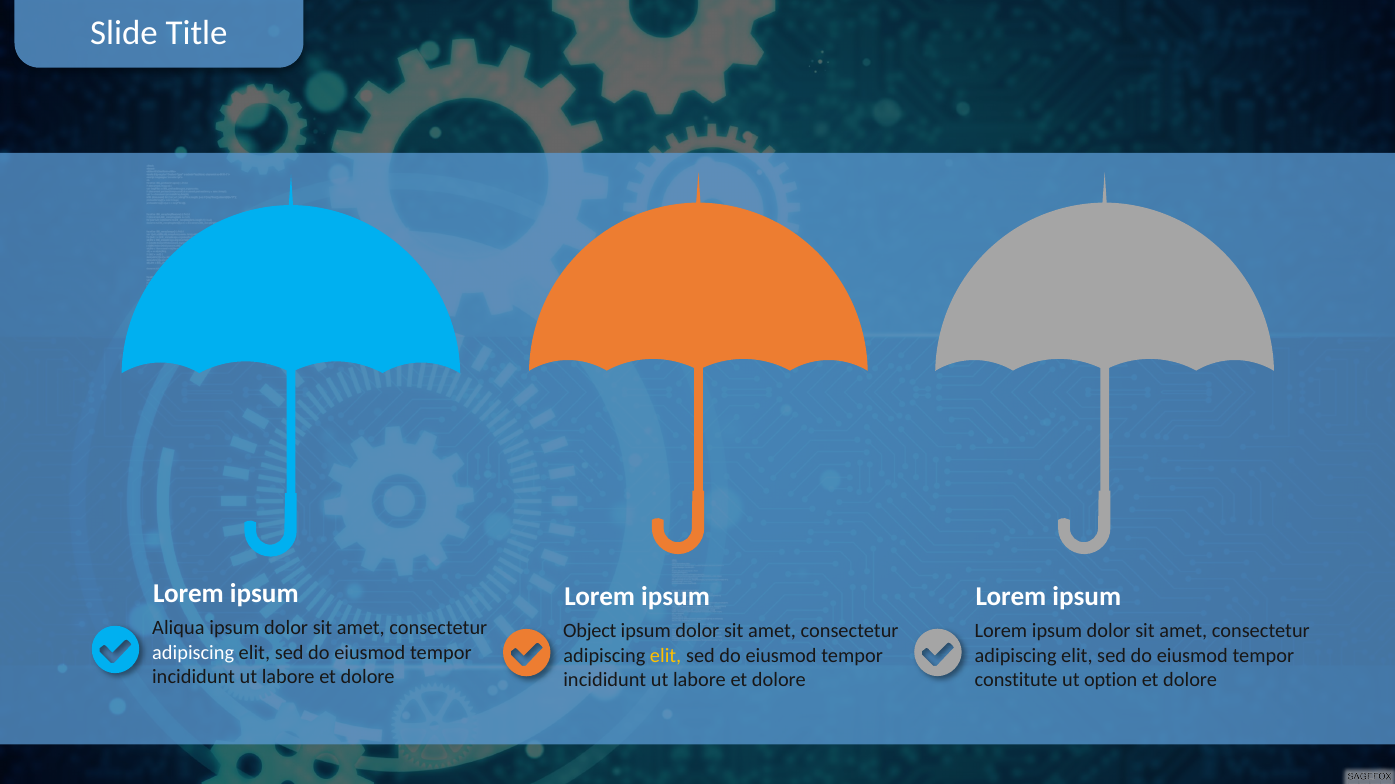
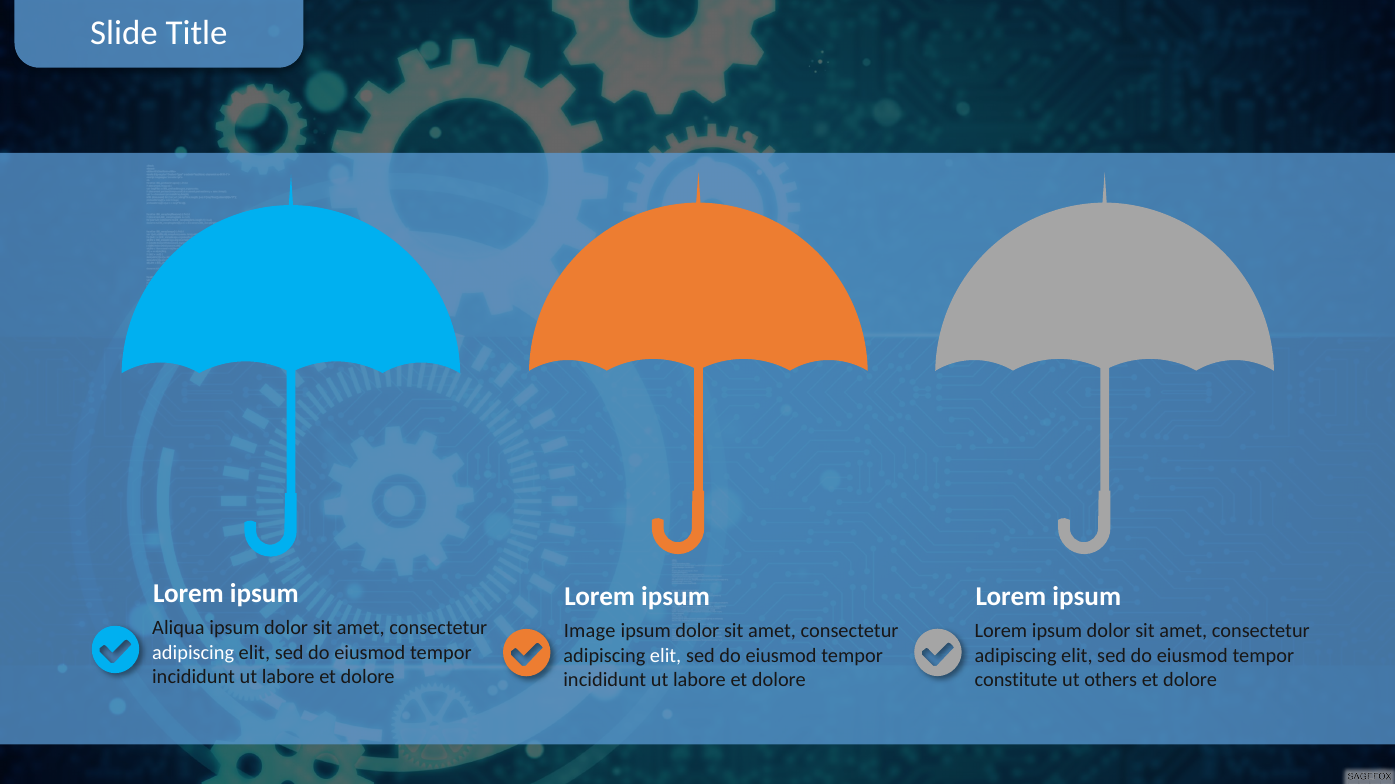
Object: Object -> Image (590, 632)
elit colour: yellow -> white (666, 656)
option: option -> others (1111, 680)
